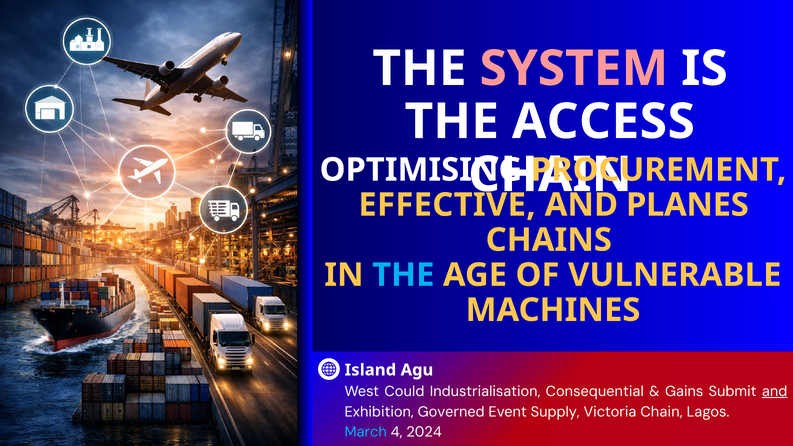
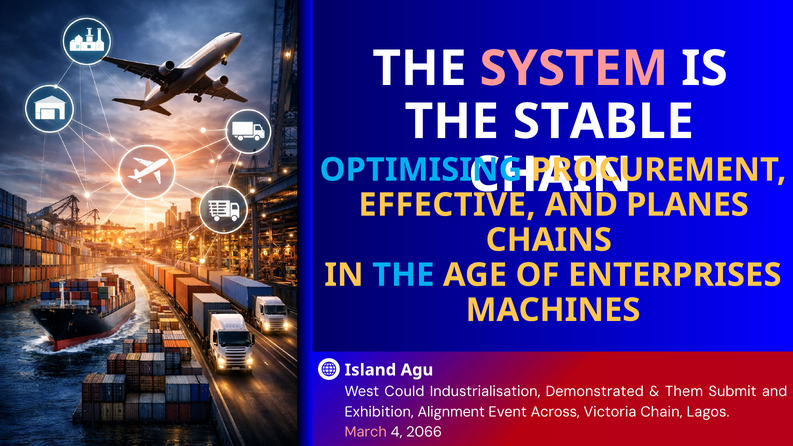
ACCESS: ACCESS -> STABLE (603, 122)
OPTIMISING colour: white -> light blue (421, 170)
VULNERABLE: VULNERABLE -> ENTERPRISES (675, 275)
Consequential: Consequential -> Demonstrated (595, 391)
Gains: Gains -> Them (684, 391)
and underline: present -> none (775, 391)
Governed: Governed -> Alignment (451, 412)
Supply: Supply -> Across (555, 412)
March colour: light blue -> pink (366, 432)
2024: 2024 -> 2066 (424, 432)
